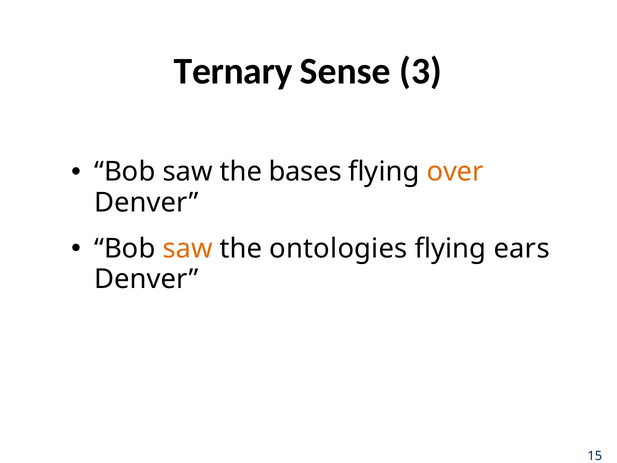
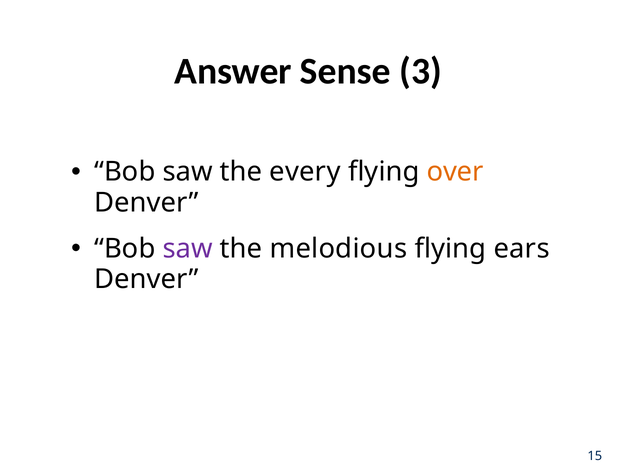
Ternary: Ternary -> Answer (233, 71)
bases: bases -> every (305, 172)
saw colour: orange -> purple (188, 248)
ontologies: ontologies -> melodious (338, 248)
